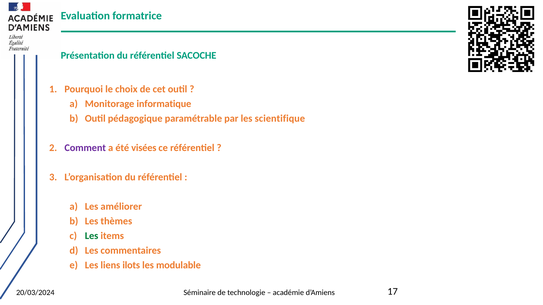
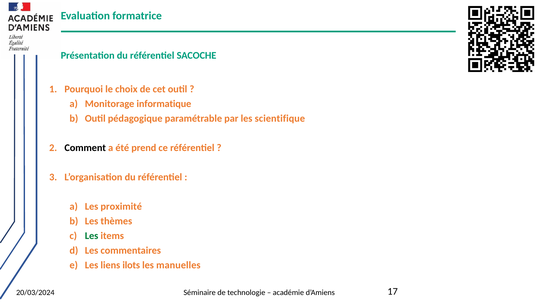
Comment colour: purple -> black (85, 148)
visées: visées -> prend (144, 148)
améliorer: améliorer -> proximité (121, 207)
modulable: modulable -> manuelles (178, 266)
